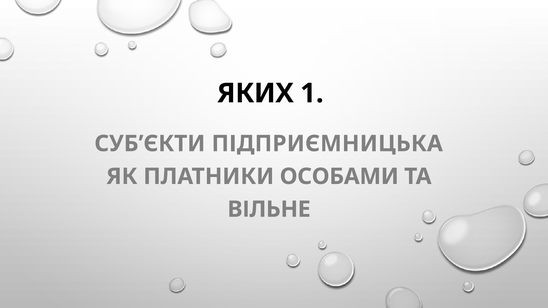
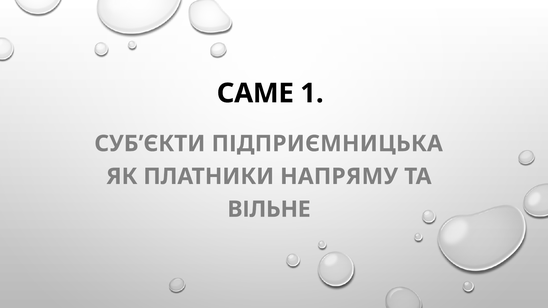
ЯКИХ: ЯКИХ -> САМЕ (255, 93)
ОСОБАМИ: ОСОБАМИ -> НАПРЯМУ (339, 177)
